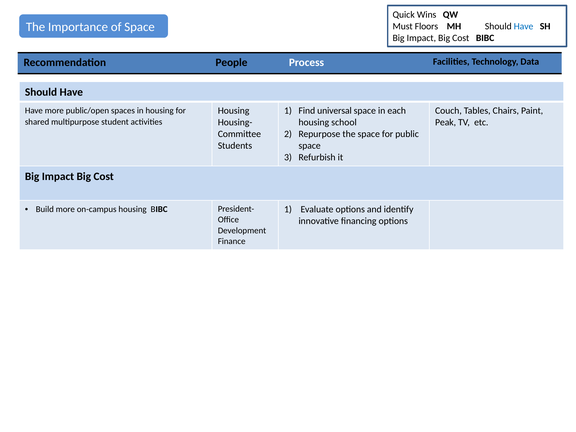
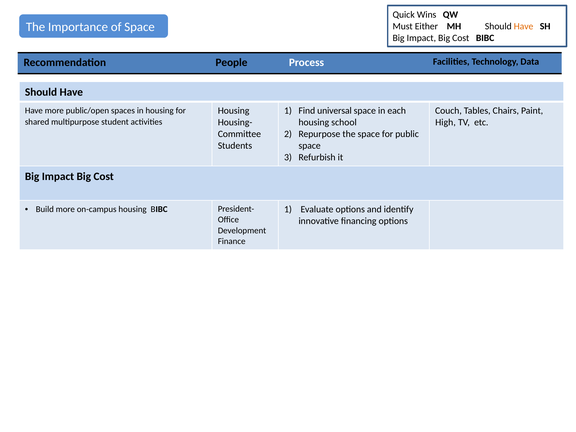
Floors: Floors -> Either (426, 26)
Have colour: blue -> orange (524, 26)
Peak: Peak -> High (446, 122)
